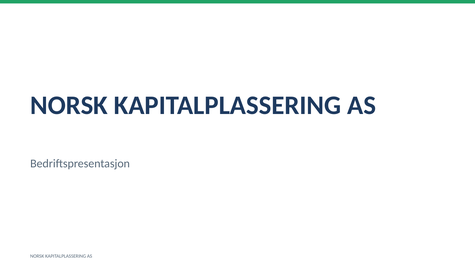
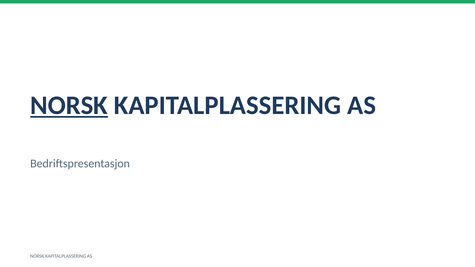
NORSK underline: none -> present (69, 105)
